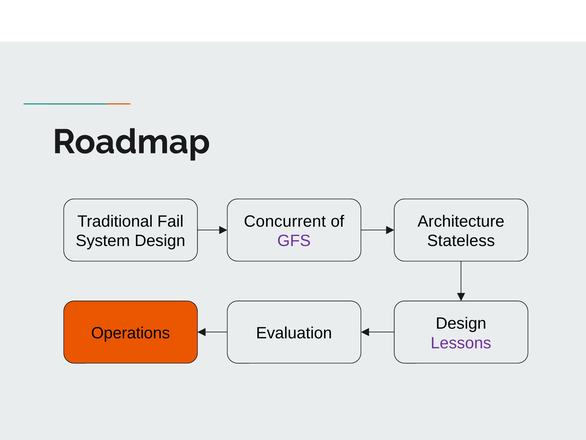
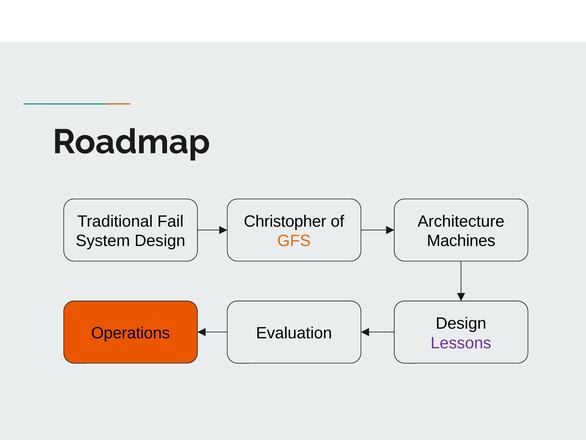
Concurrent: Concurrent -> Christopher (285, 221)
GFS colour: purple -> orange (294, 241)
Stateless: Stateless -> Machines (461, 241)
